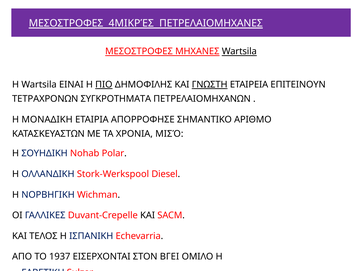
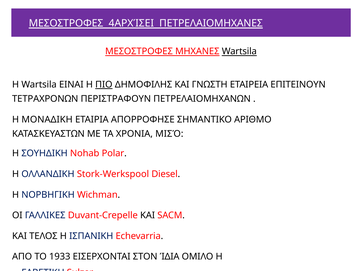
4ΜΙΚΡΈΣ: 4ΜΙΚΡΈΣ -> 4ΑΡΧΊΣΕΙ (131, 23)
ΓΝΩΣΤΗ underline: present -> none (210, 85)
ΣΥΓΚΡΟΤΗΜΑΤΑ: ΣΥΓΚΡΟΤΗΜΑΤΑ -> ΠΕΡΙΣΤΡΑΦΟΥΝ (116, 99)
1937: 1937 -> 1933 (60, 257)
ΒΓΕΙ: ΒΓΕΙ -> ΊΔΙΑ (170, 257)
